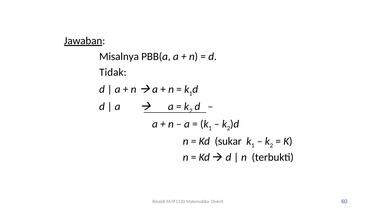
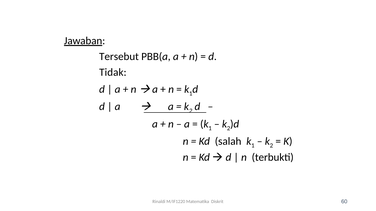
Misalnya: Misalnya -> Tersebut (119, 57)
sukar: sukar -> salah (228, 142)
